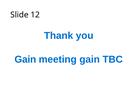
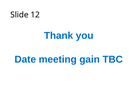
Gain: Gain -> Date (25, 59)
